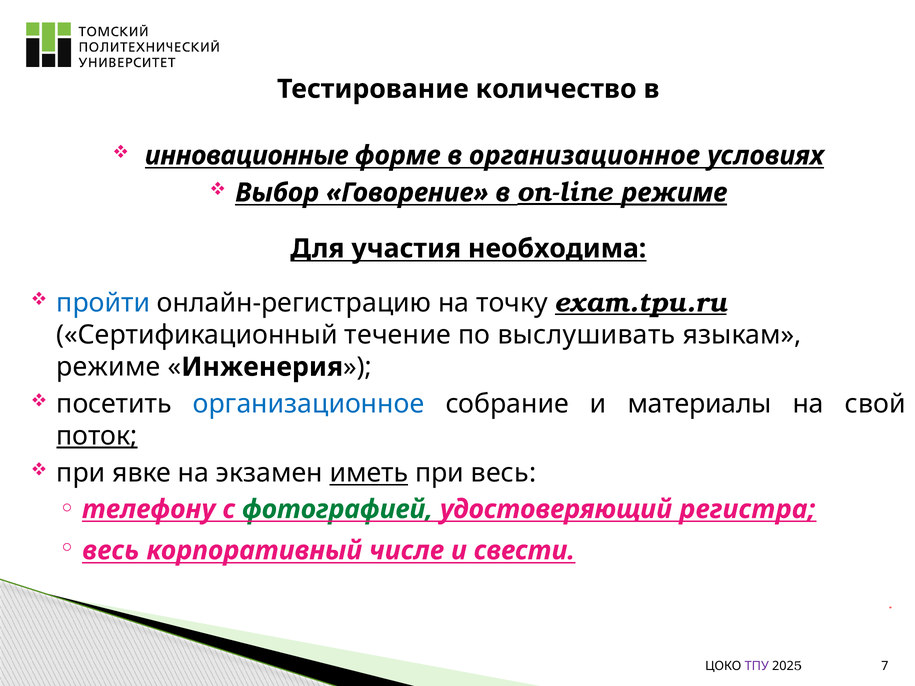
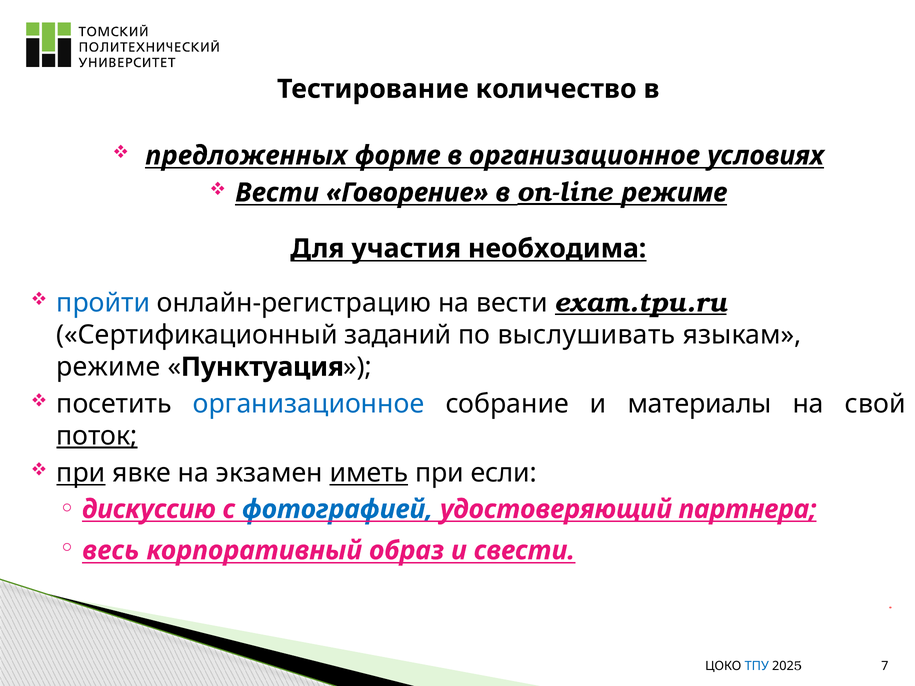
инновационные: инновационные -> предложенных (246, 156)
Выбор: Выбор -> Вести (277, 193)
режиме underline: present -> none (674, 193)
на точку: точку -> вести (512, 303)
течение: течение -> заданий (398, 335)
Инженерия: Инженерия -> Пунктуация (262, 367)
при underline: none -> present (81, 473)
при весь: весь -> если (504, 473)
телефону: телефону -> дискуссию (149, 509)
фотографией colour: green -> blue (337, 509)
регистра: регистра -> партнера (748, 509)
числе: числе -> образ (407, 551)
ТПУ colour: purple -> blue (757, 666)
